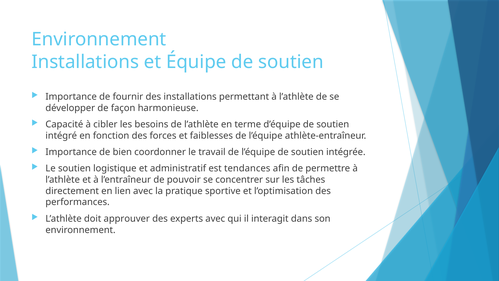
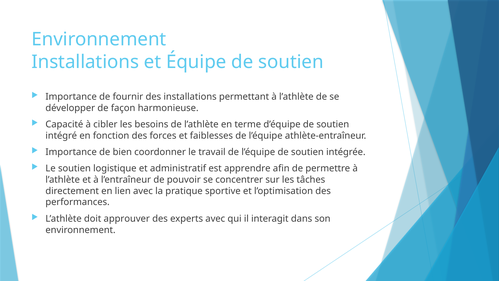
tendances: tendances -> apprendre (247, 168)
